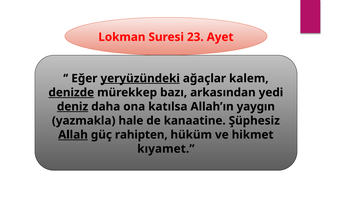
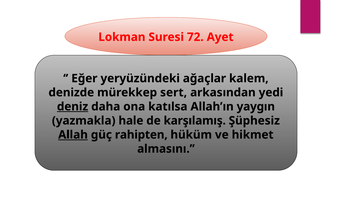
23: 23 -> 72 (195, 37)
yeryüzündeki underline: present -> none (140, 78)
denizde underline: present -> none (71, 92)
bazı: bazı -> sert (174, 92)
kanaatine: kanaatine -> karşılamış (195, 120)
kıyamet: kıyamet -> almasını (166, 148)
